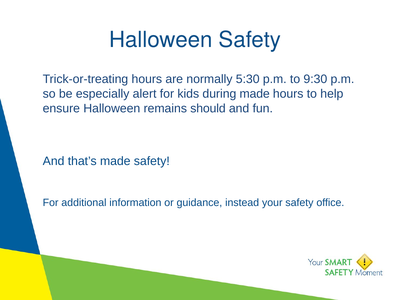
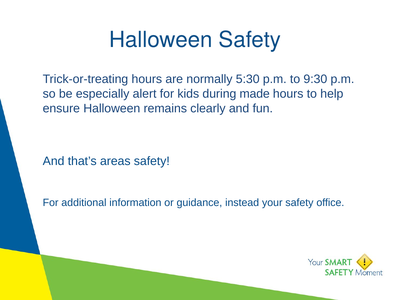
should: should -> clearly (208, 108)
that’s made: made -> areas (115, 161)
